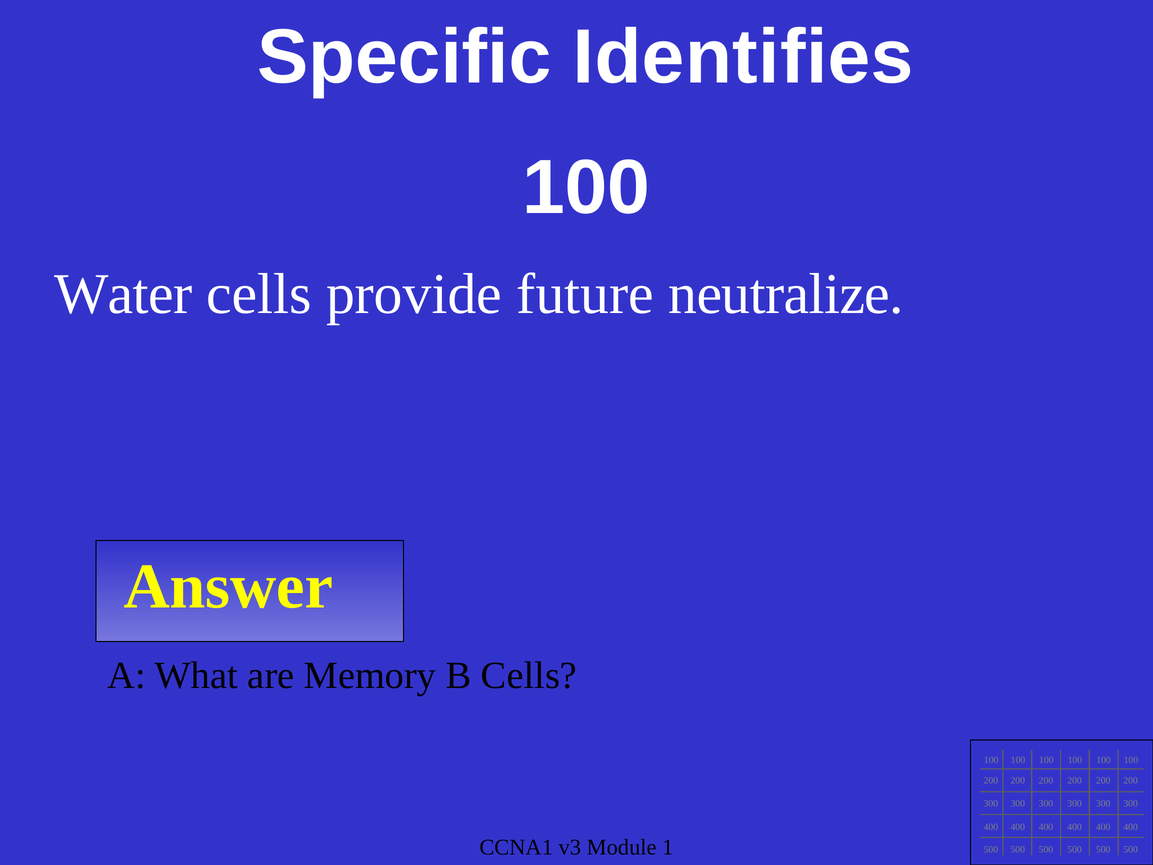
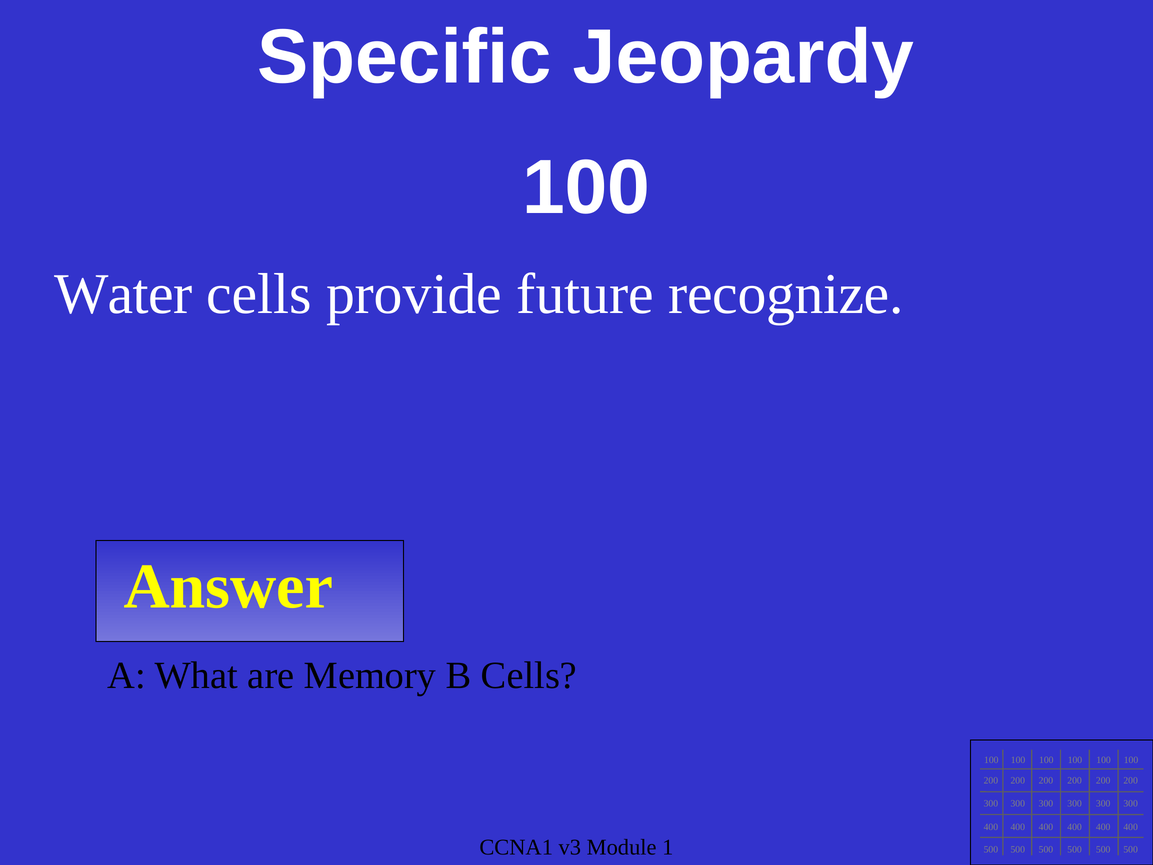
Identifies: Identifies -> Jeopardy (743, 57)
neutralize: neutralize -> recognize (786, 294)
